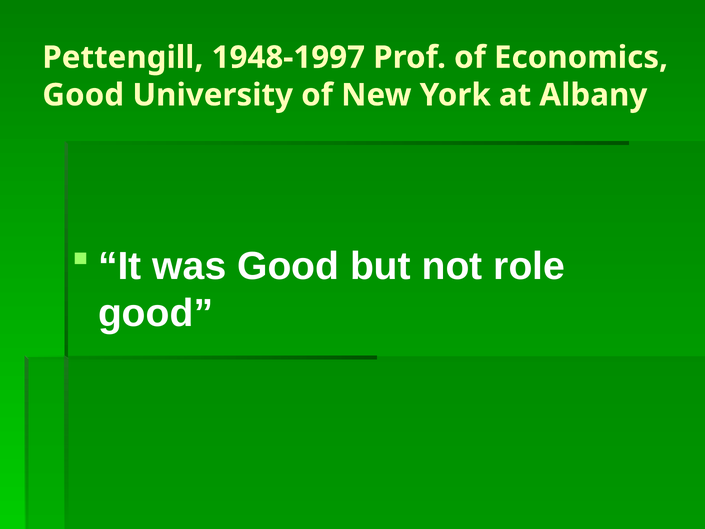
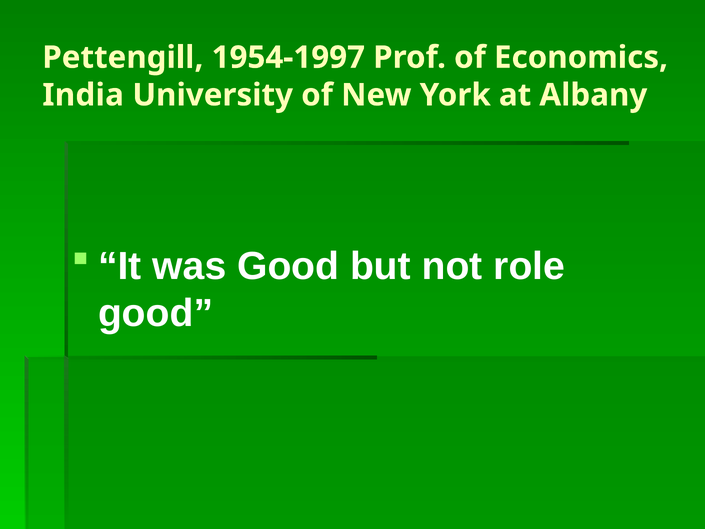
1948-1997: 1948-1997 -> 1954-1997 (288, 57)
Good: Good -> India (83, 95)
